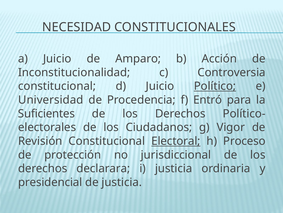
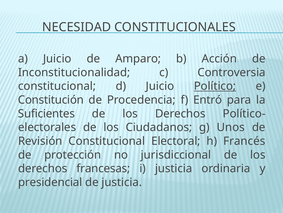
Universidad: Universidad -> Constitución (51, 100)
Vigor: Vigor -> Unos (231, 127)
Electoral underline: present -> none (176, 141)
Proceso: Proceso -> Francés (244, 141)
declarara: declarara -> francesas (103, 168)
